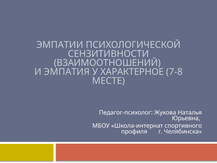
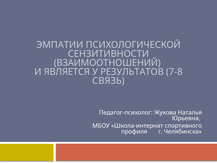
ЭМПАТИЯ: ЭМПАТИЯ -> ЯВЛЯЕТСЯ (67, 72)
ХАРАКТЕРНОЕ: ХАРАКТЕРНОЕ -> РЕЗУЛЬТАТОВ (132, 72)
МЕСТЕ: МЕСТЕ -> СВЯЗЬ (108, 81)
